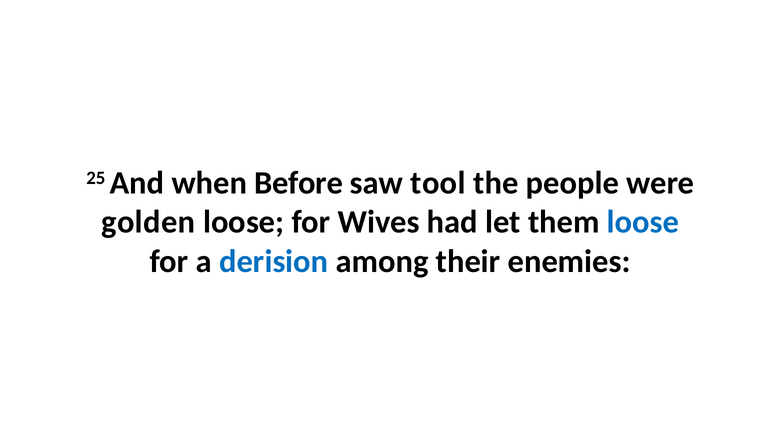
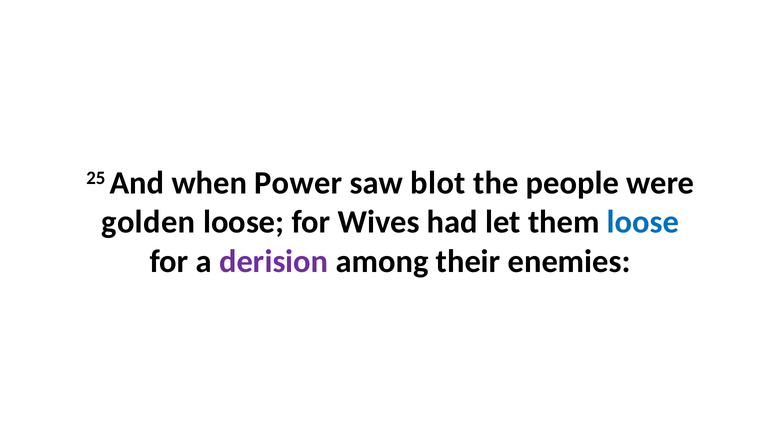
Before: Before -> Power (298, 183)
tool: tool -> blot (438, 183)
derision colour: blue -> purple (274, 261)
